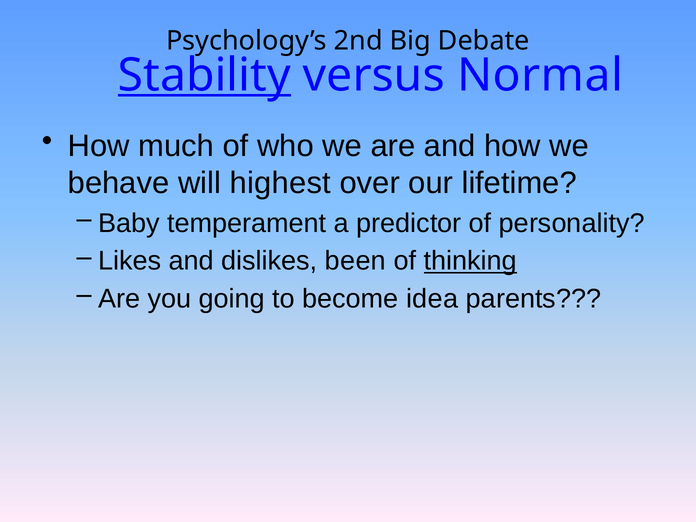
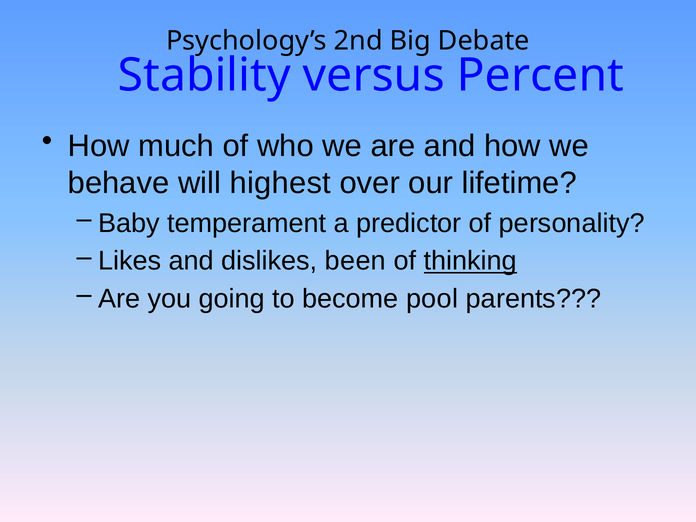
Stability underline: present -> none (204, 75)
Normal: Normal -> Percent (540, 75)
idea: idea -> pool (432, 299)
